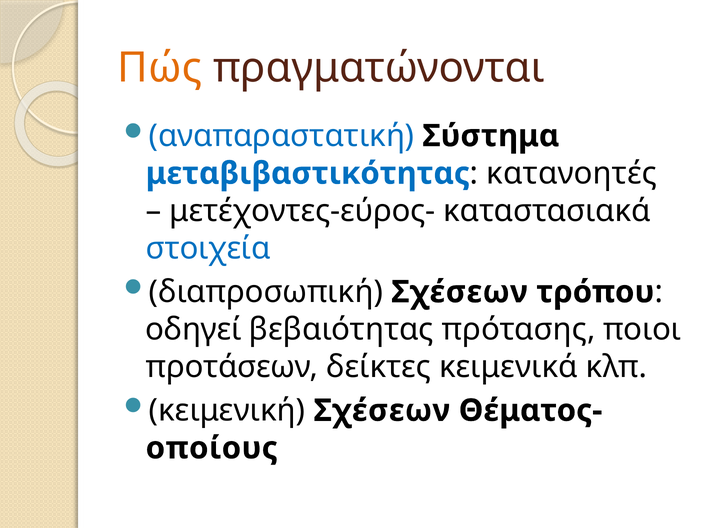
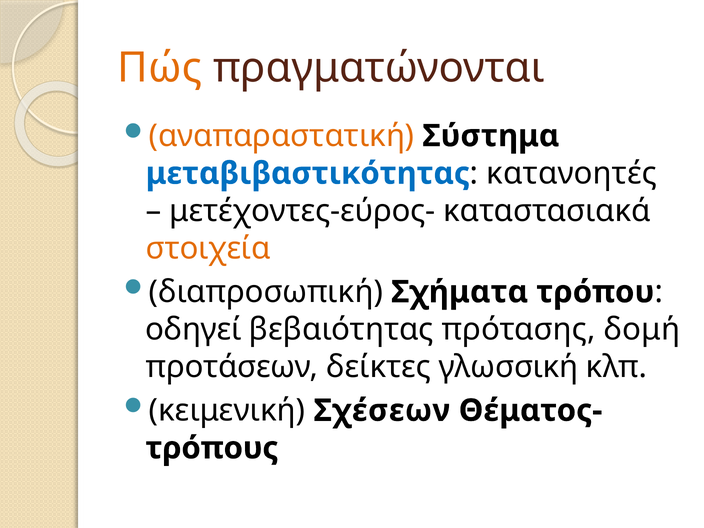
αναπαραστατική colour: blue -> orange (282, 136)
στοιχεία colour: blue -> orange (208, 249)
διαπροσωπική Σχέσεων: Σχέσεων -> Σχήματα (460, 292)
ποιοι: ποιοι -> δομή (642, 330)
κειμενικά: κειμενικά -> γλωσσική (509, 367)
οποίους: οποίους -> τρόπους (212, 448)
